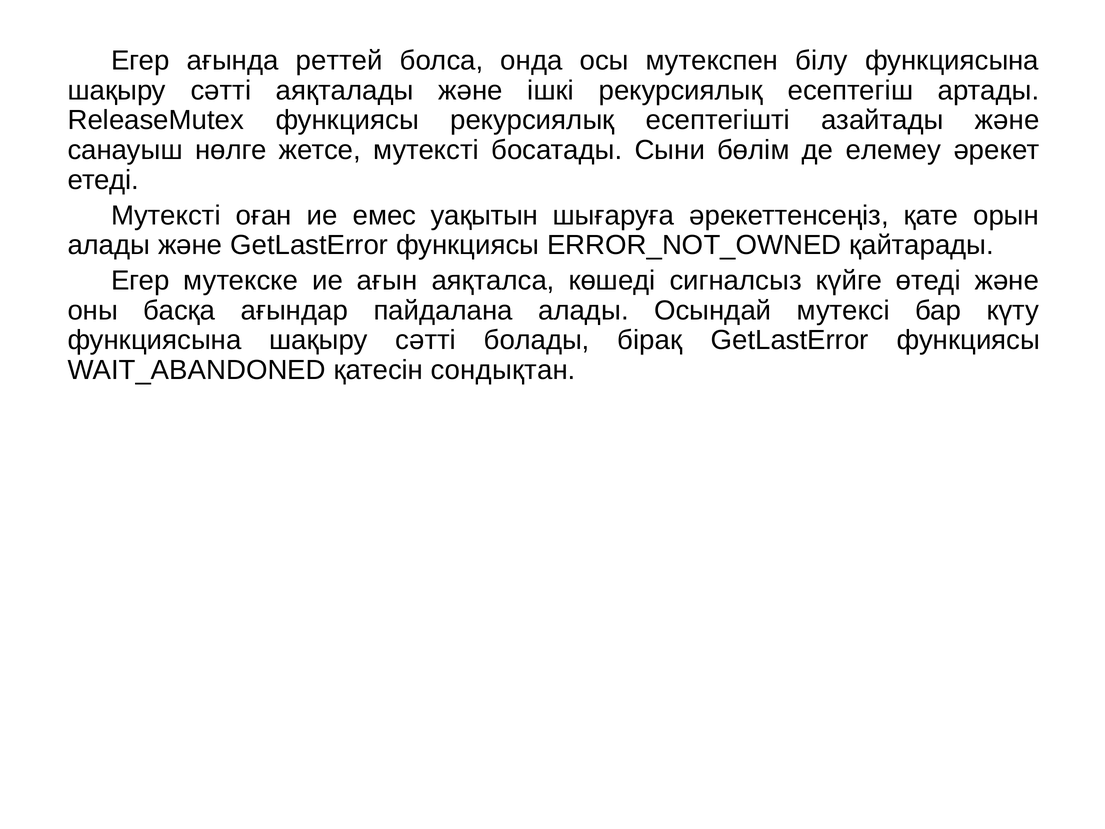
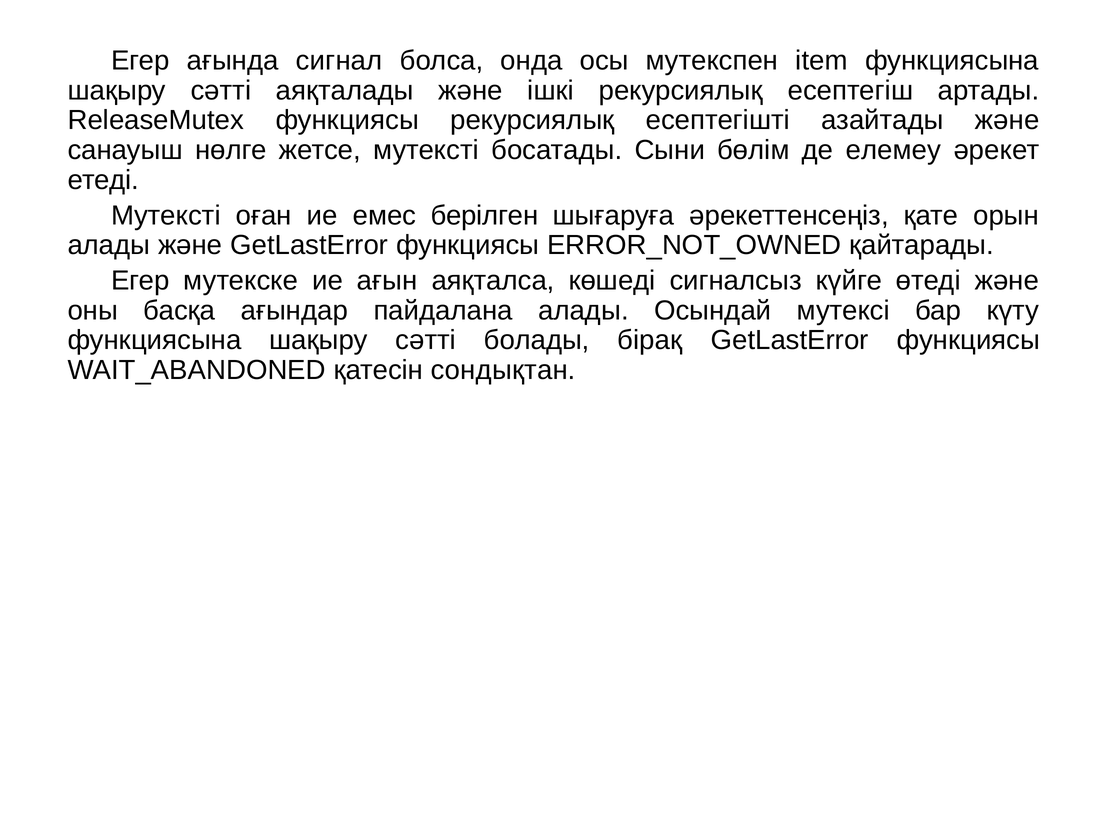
реттей: реттей -> сигнал (339, 61)
білу: білу -> item (822, 61)
уақытын: уақытын -> берілген (485, 215)
